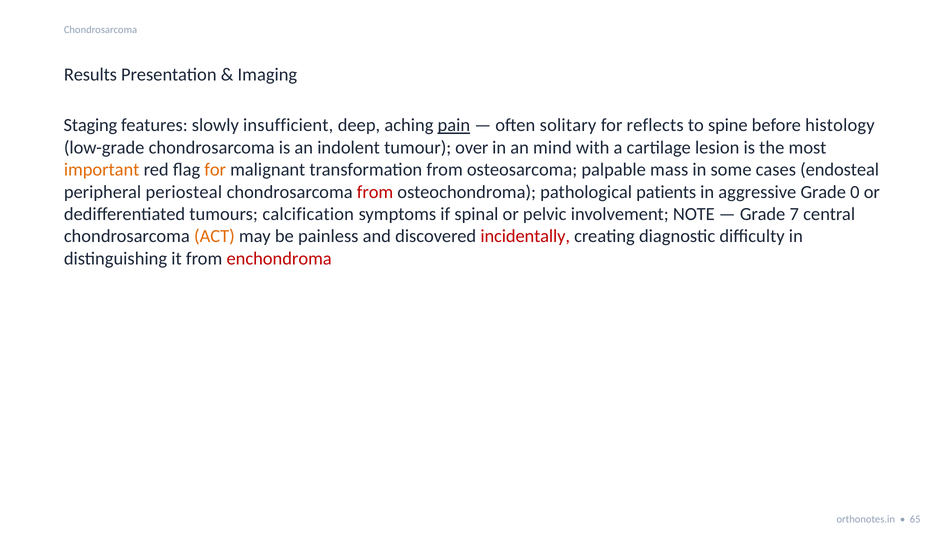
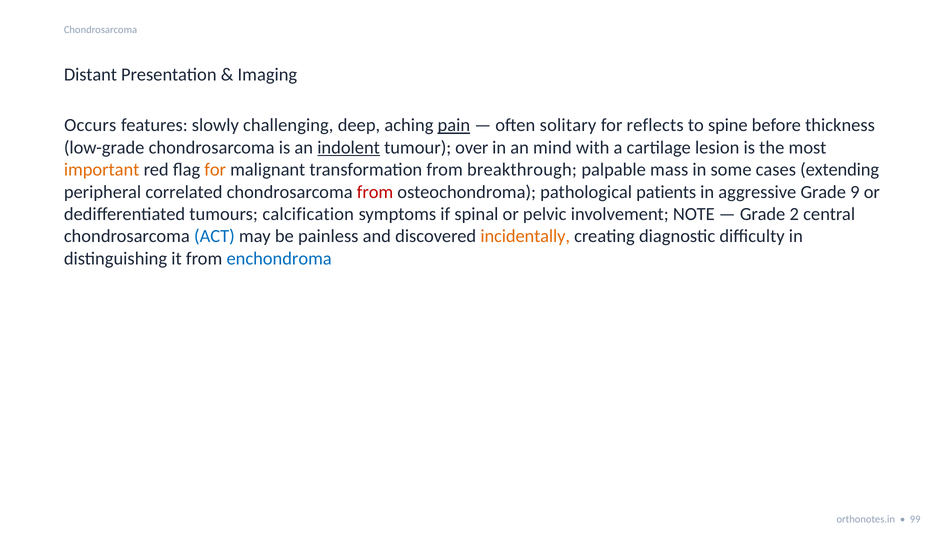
Results: Results -> Distant (90, 75)
Staging: Staging -> Occurs (90, 125)
insufficient: insufficient -> challenging (288, 125)
histology: histology -> thickness (840, 125)
indolent underline: none -> present (349, 147)
osteosarcoma: osteosarcoma -> breakthrough (522, 170)
endosteal: endosteal -> extending (840, 170)
periosteal: periosteal -> correlated (184, 192)
0: 0 -> 9 (855, 192)
7: 7 -> 2 (794, 214)
ACT colour: orange -> blue (214, 236)
incidentally colour: red -> orange (525, 236)
enchondroma colour: red -> blue (279, 258)
65: 65 -> 99 (915, 518)
